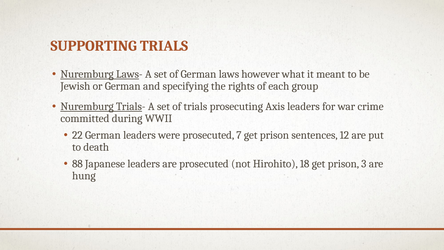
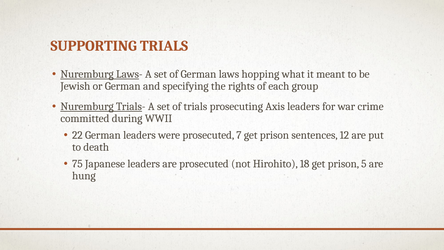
however: however -> hopping (260, 74)
88: 88 -> 75 (77, 164)
3: 3 -> 5 (364, 164)
